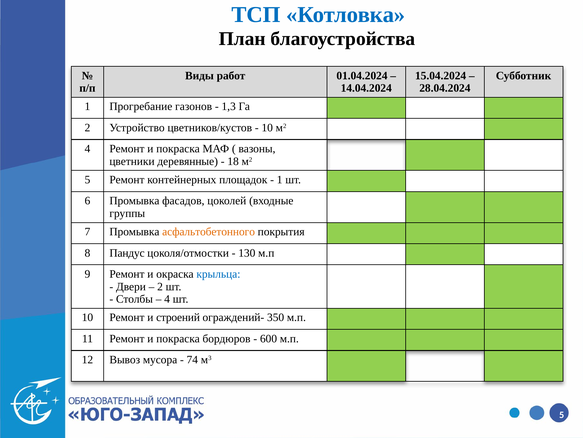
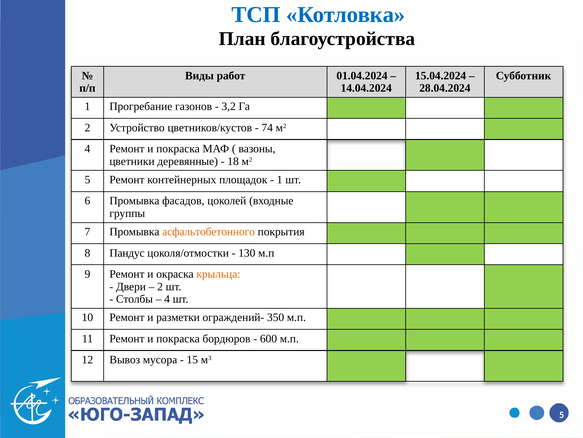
1,3: 1,3 -> 3,2 (229, 106)
10: 10 -> 74 (267, 127)
крыльца colour: blue -> orange (218, 274)
строений: строений -> разметки (178, 317)
74: 74 -> 15 (192, 359)
